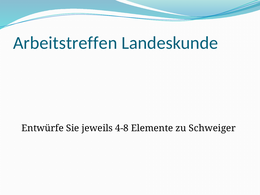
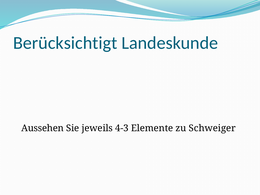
Arbeitstreffen: Arbeitstreffen -> Berücksichtigt (65, 43)
Entwürfe: Entwürfe -> Aussehen (43, 128)
4-8: 4-8 -> 4-3 (122, 128)
